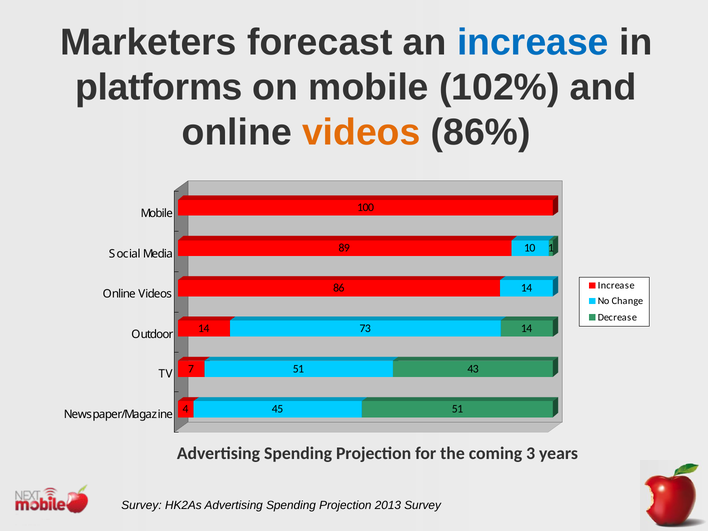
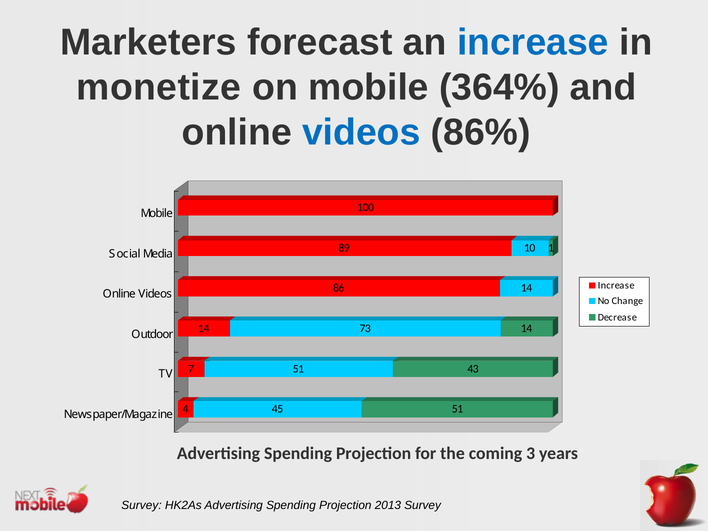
platforms: platforms -> monetize (159, 87)
102%: 102% -> 364% (499, 87)
videos colour: orange -> blue (361, 132)
